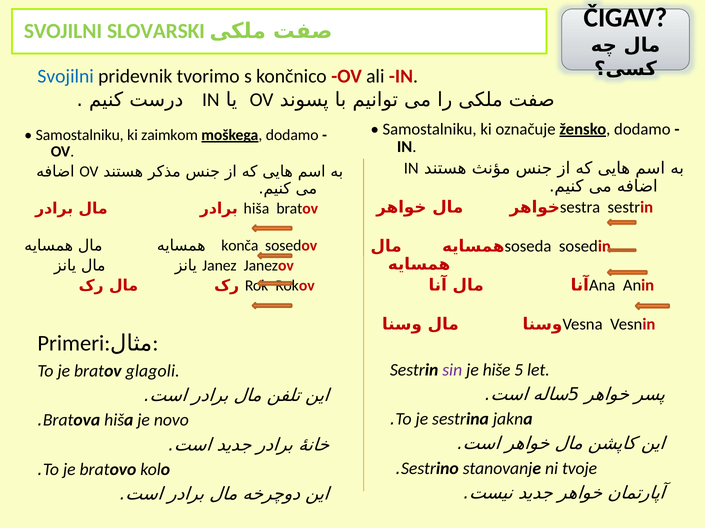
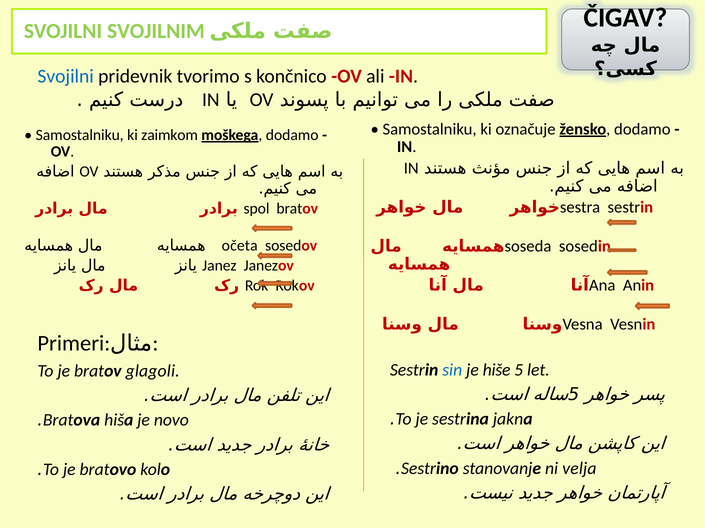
SLOVARSKI: SLOVARSKI -> SVOJILNIM (156, 31)
hiša: hiša -> spol (257, 209)
konča: konča -> očeta (240, 246)
sin colour: purple -> blue (452, 370)
tvoje: tvoje -> velja (579, 469)
